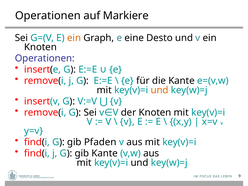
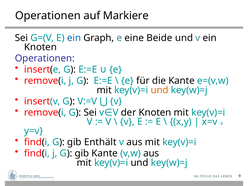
ein colour: orange -> blue (74, 38)
Desto: Desto -> Beide (159, 38)
Pfaden: Pfaden -> Enthält (100, 142)
